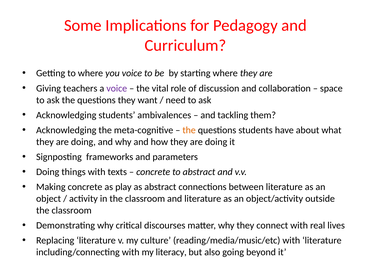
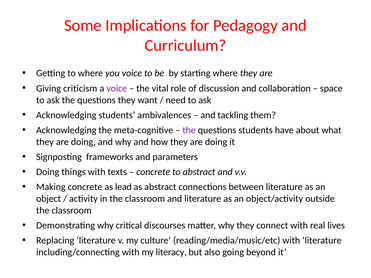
teachers: teachers -> criticism (80, 88)
the colour: orange -> purple (189, 130)
play: play -> lead (123, 187)
